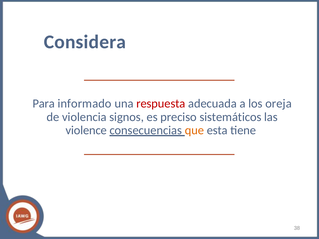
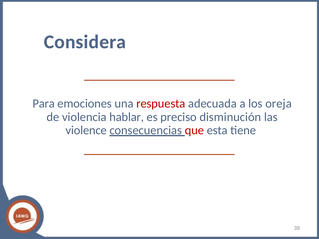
informado: informado -> emociones (85, 104)
signos: signos -> hablar (127, 117)
sistemáticos: sistemáticos -> disminución (230, 117)
que colour: orange -> red (194, 130)
